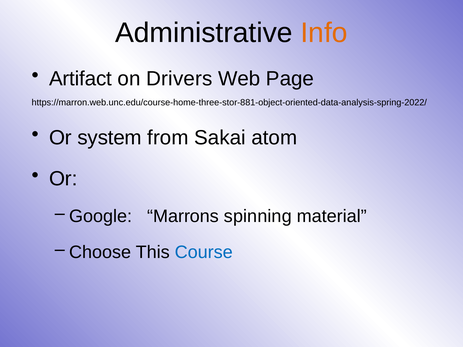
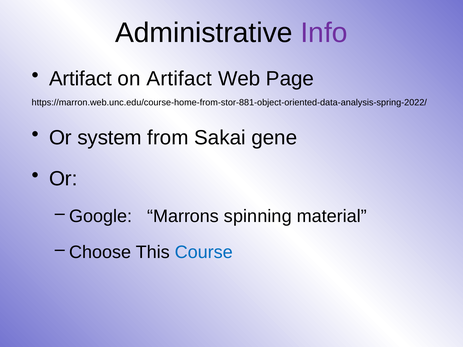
Info colour: orange -> purple (324, 33)
on Drivers: Drivers -> Artifact (179, 79)
https://marron.web.unc.edu/course-home-three-stor-881-object-oriented-data-analysis-spring-2022/: https://marron.web.unc.edu/course-home-three-stor-881-object-oriented-data-analysis-spring-2022/ -> https://marron.web.unc.edu/course-home-from-stor-881-object-oriented-data-analysis-spring-2022/ (229, 103)
atom: atom -> gene (274, 138)
